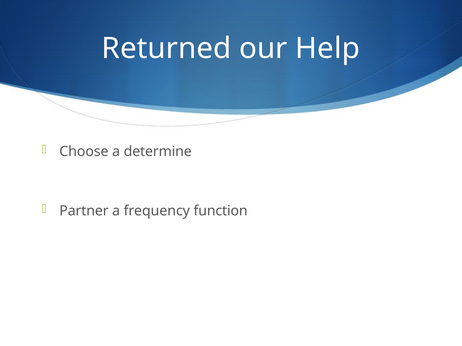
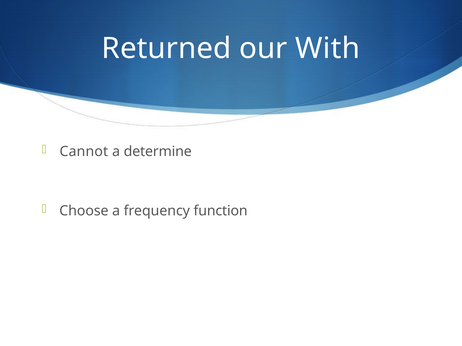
Help: Help -> With (328, 48)
Choose: Choose -> Cannot (84, 152)
Partner: Partner -> Choose (84, 211)
